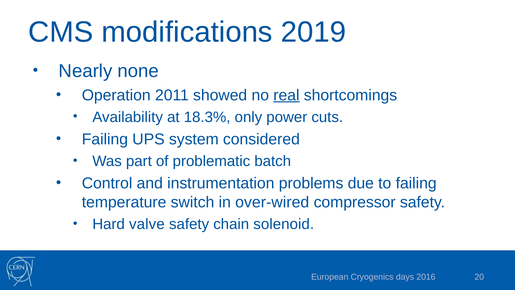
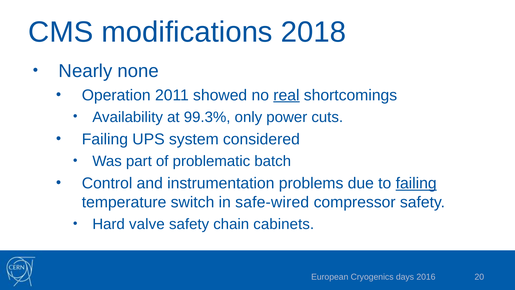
2019: 2019 -> 2018 (313, 32)
18.3%: 18.3% -> 99.3% (207, 117)
failing underline: none -> present (416, 183)
over-wired: over-wired -> safe-wired (272, 202)
solenoid: solenoid -> cabinets (284, 224)
